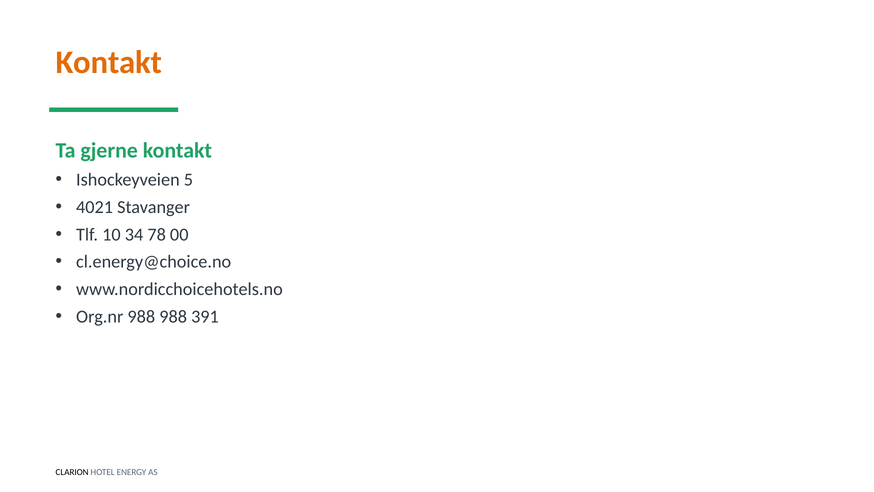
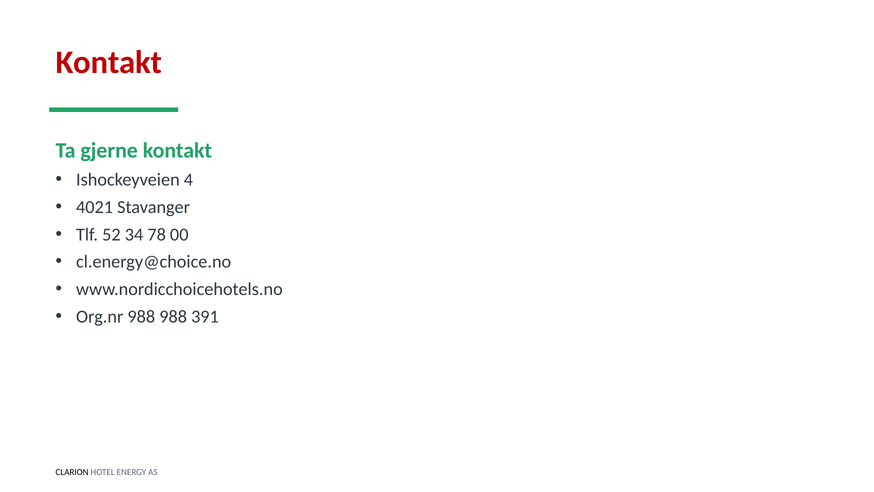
Kontakt colour: orange -> red (109, 62)
5: 5 -> 4 (188, 180)
10: 10 -> 52 (111, 234)
